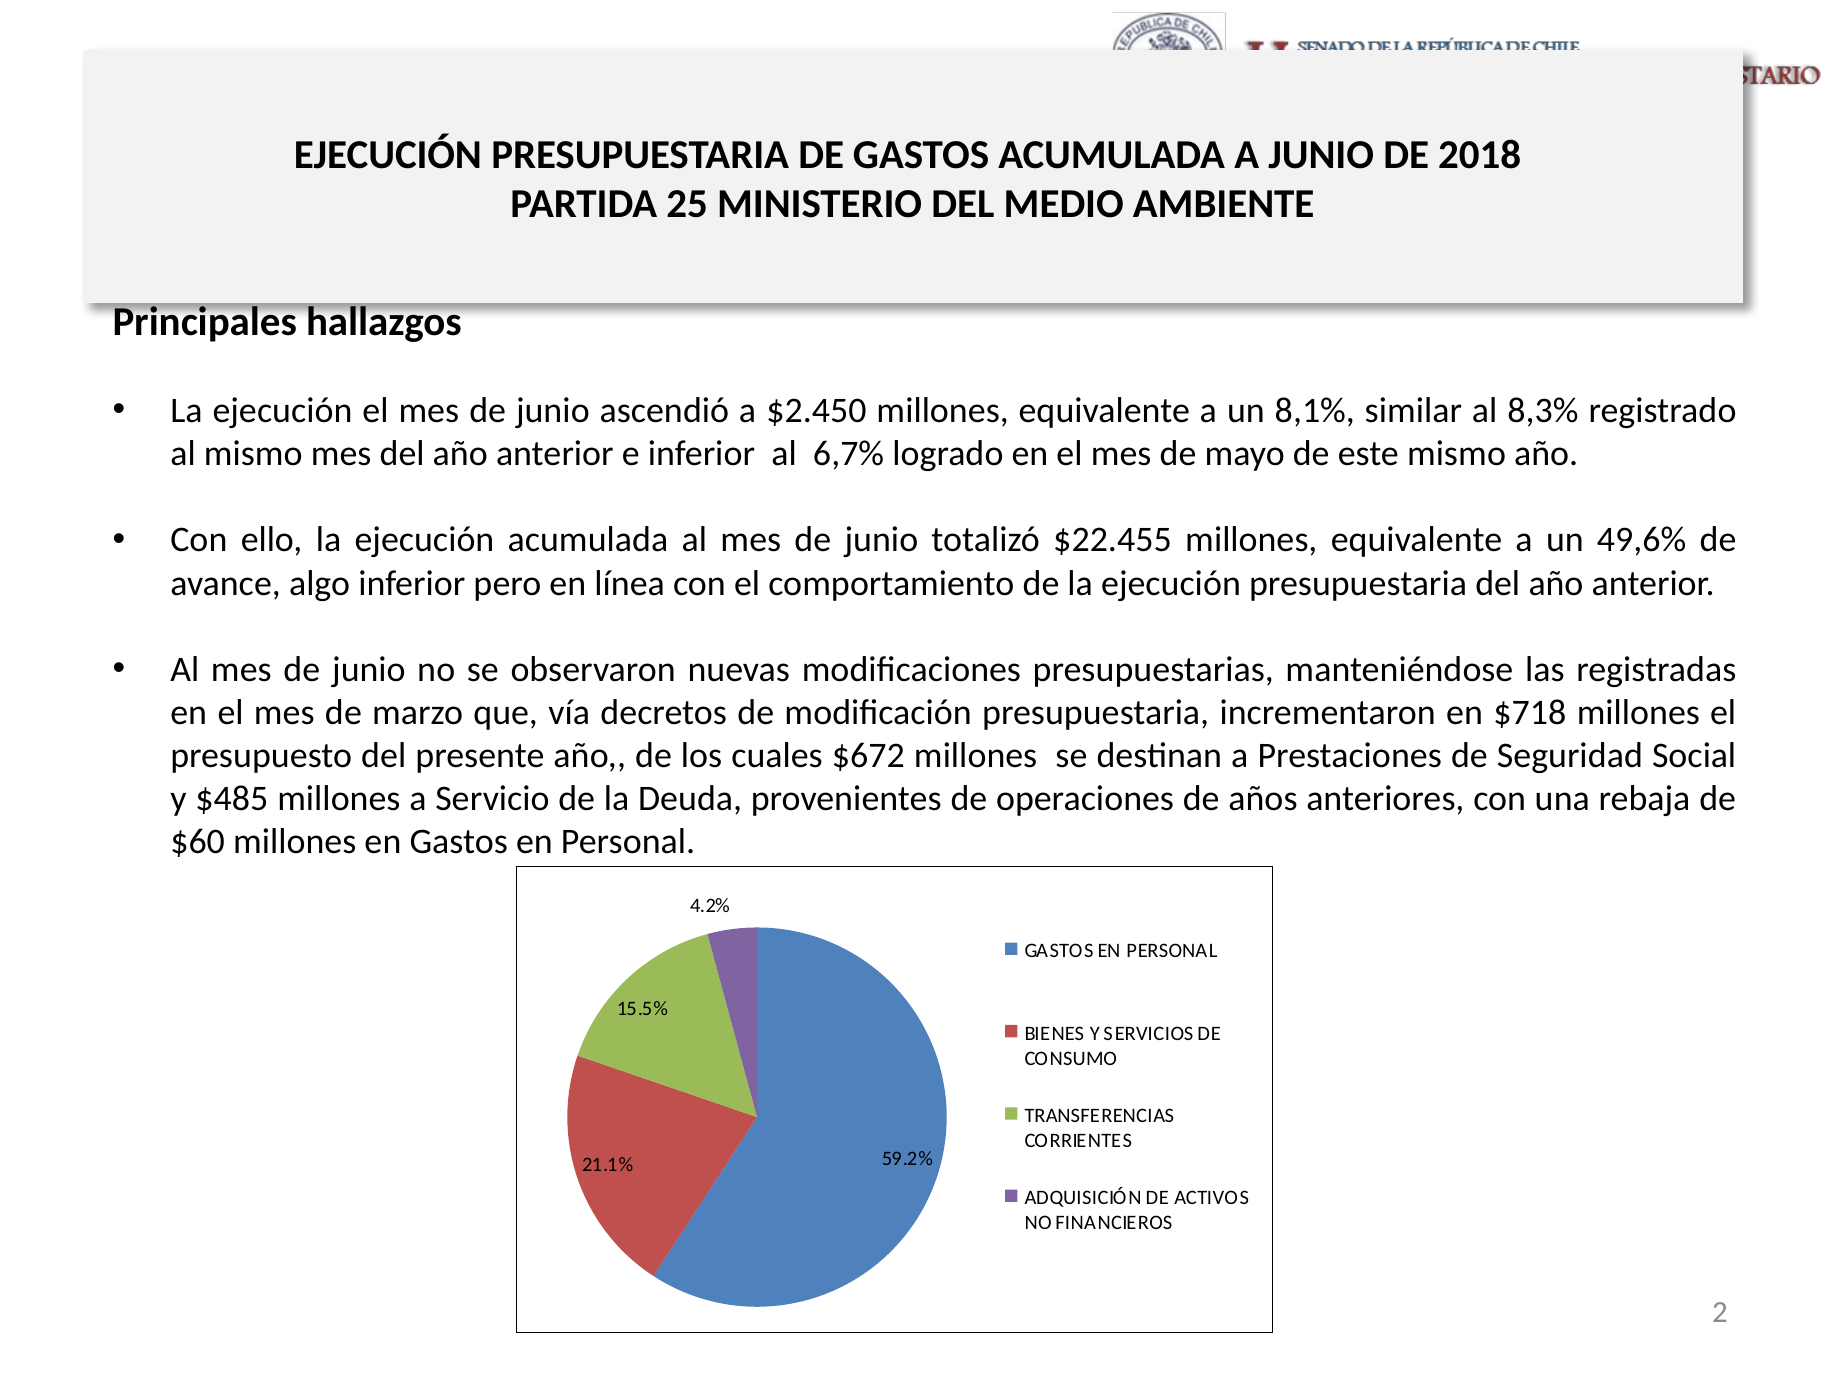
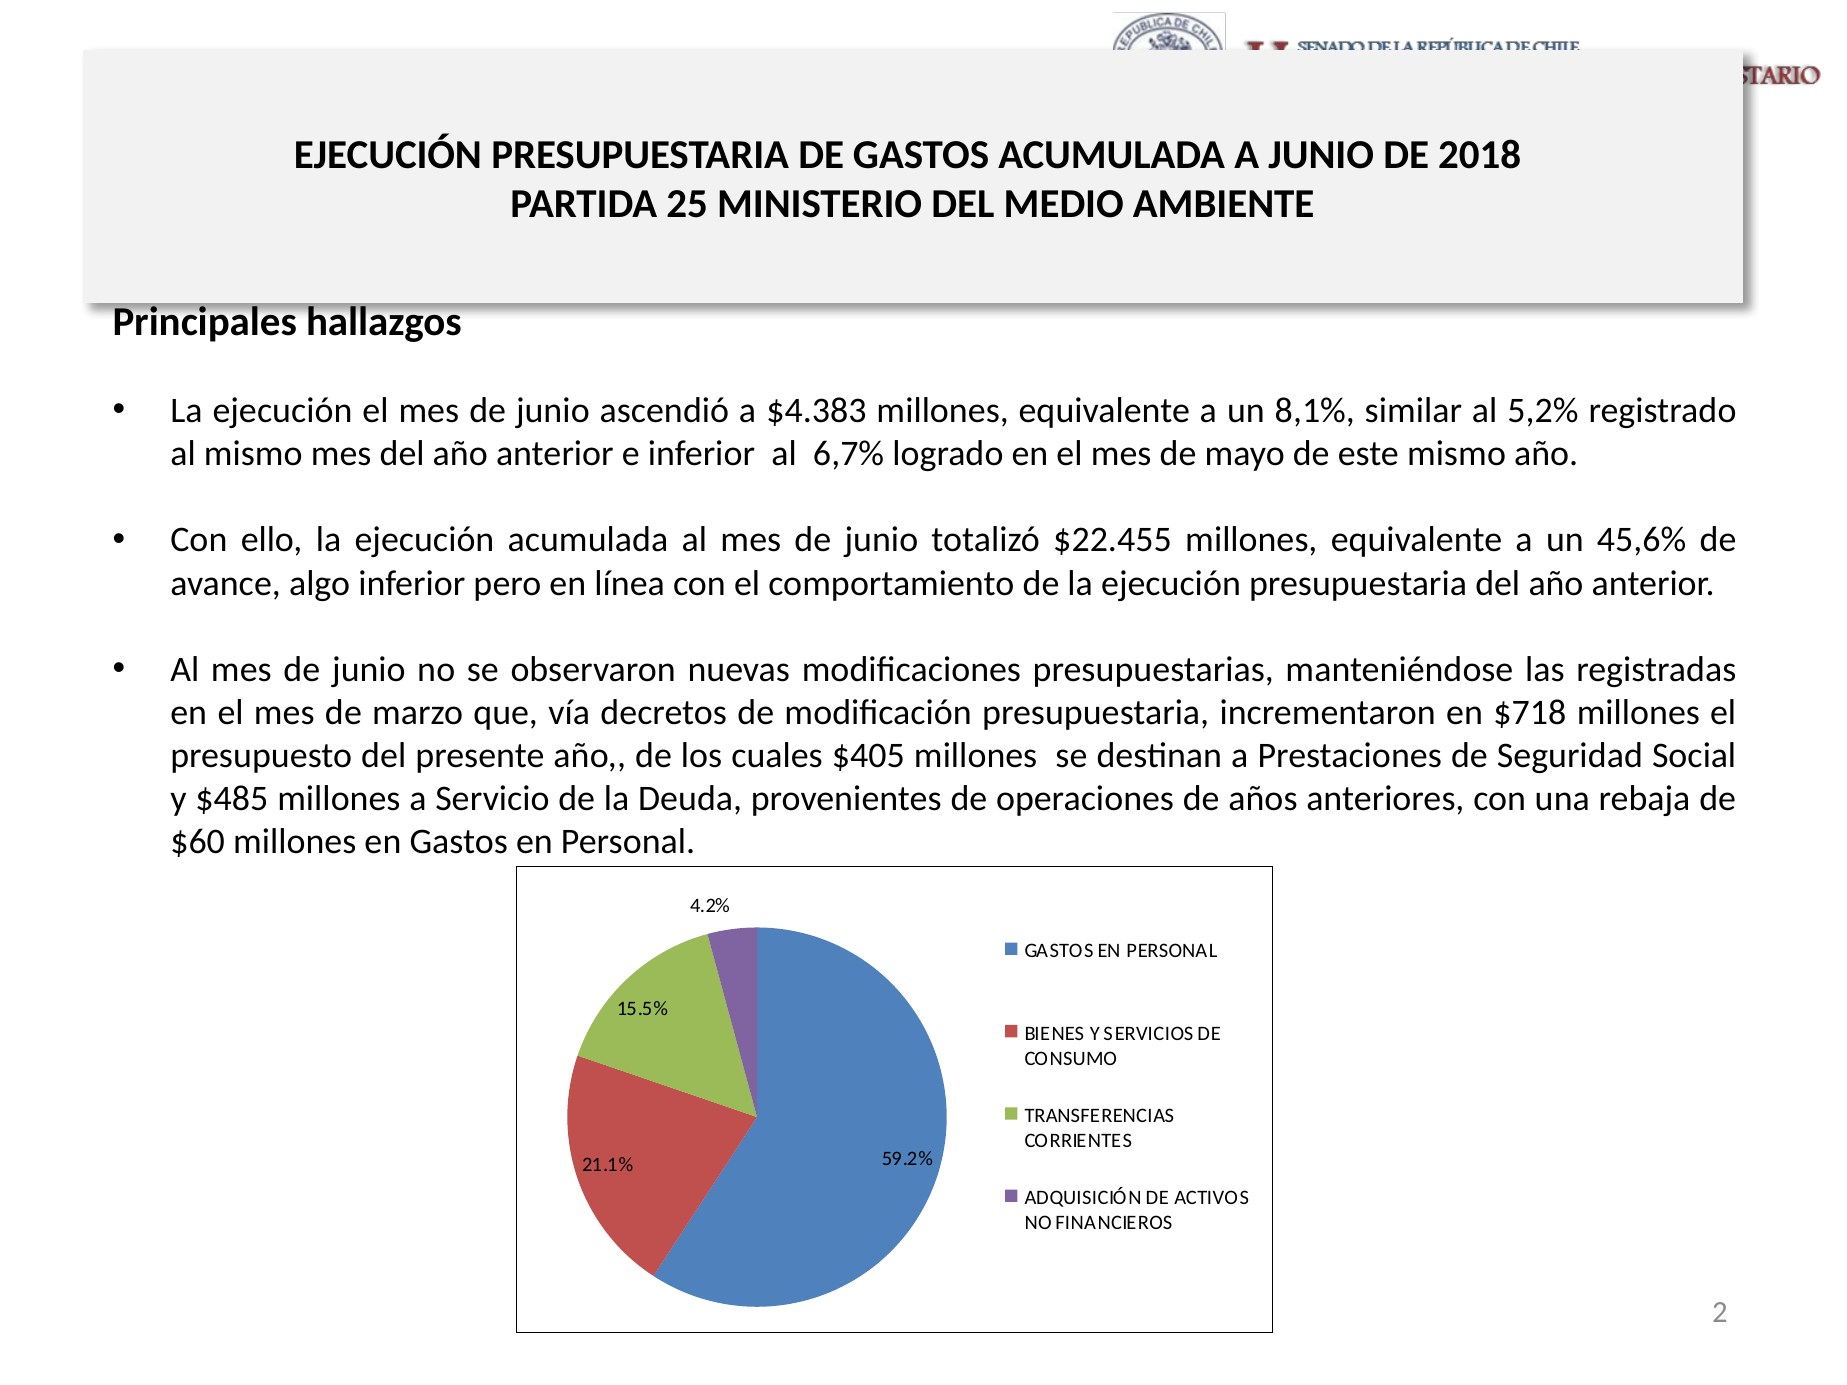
$2.450: $2.450 -> $4.383 (816, 411)
8,3%: 8,3% -> 5,2% (1543, 411)
49,6%: 49,6% -> 45,6% (1642, 540)
$672: $672 -> $405 (868, 756)
